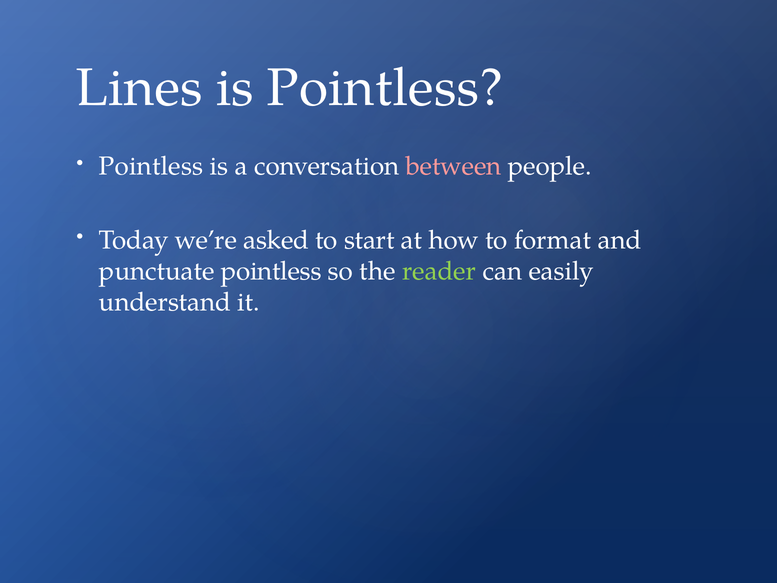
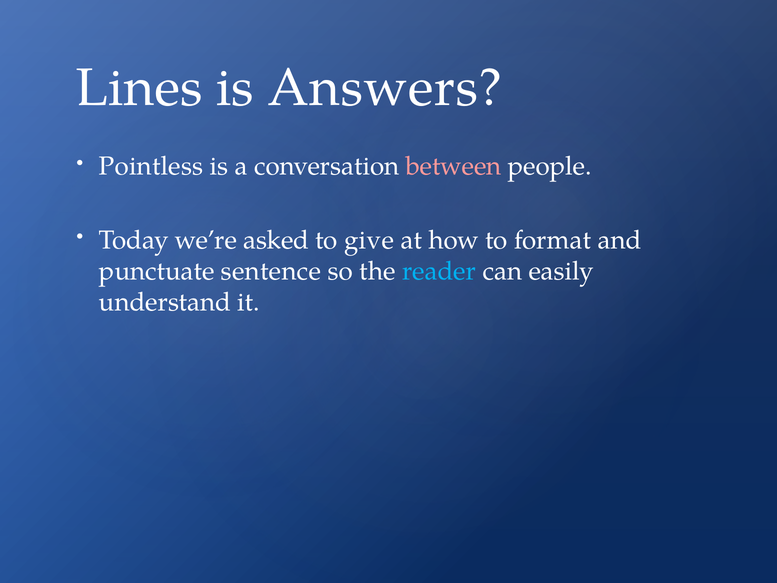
is Pointless: Pointless -> Answers (385, 88)
start: start -> give (369, 240)
punctuate pointless: pointless -> sentence (271, 271)
reader colour: light green -> light blue (439, 271)
